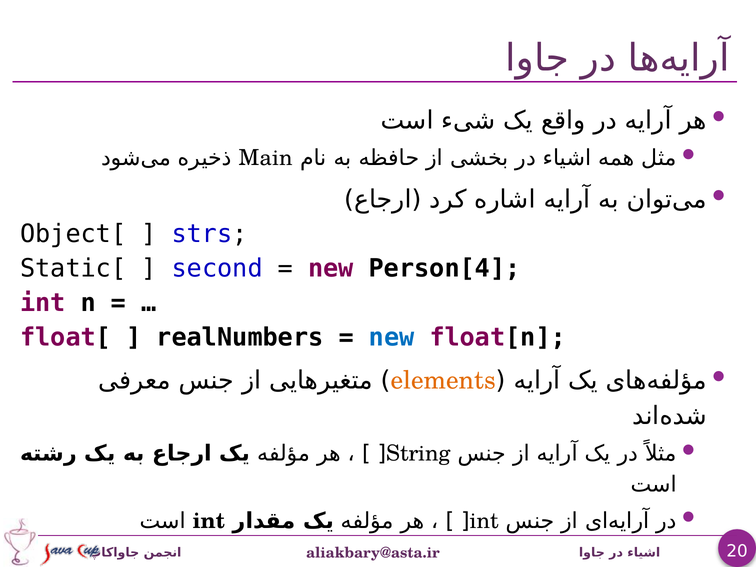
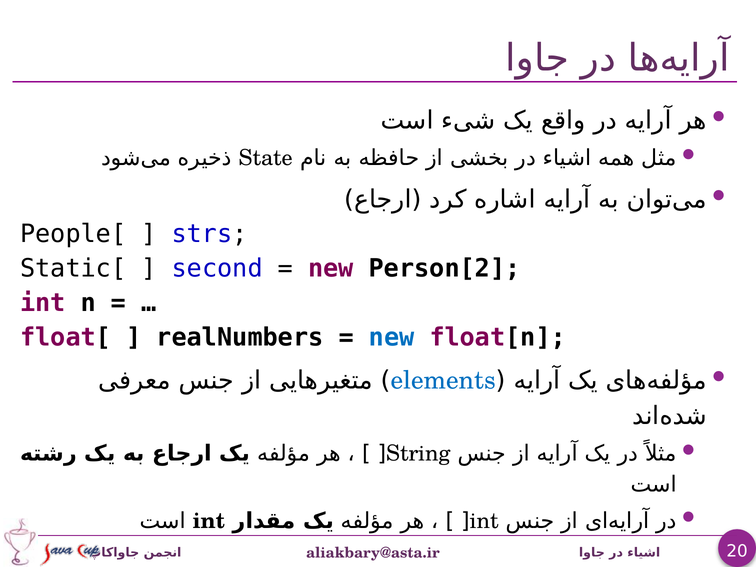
Main: Main -> State (266, 158)
Object[: Object[ -> People[ (73, 234)
Person[4: Person[4 -> Person[2 (445, 268)
elements colour: orange -> blue (443, 380)
